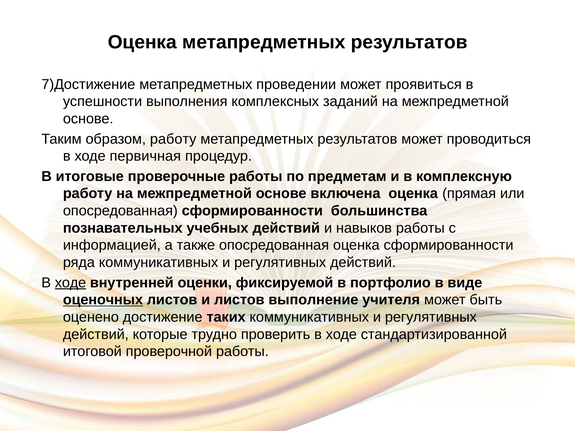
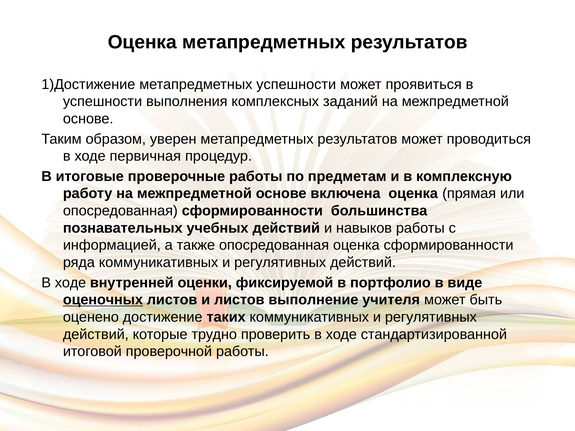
7)Достижение: 7)Достижение -> 1)Достижение (88, 84)
метапредметных проведении: проведении -> успешности (296, 84)
образом работу: работу -> уверен (173, 139)
ходе underline: present -> none (70, 283)
